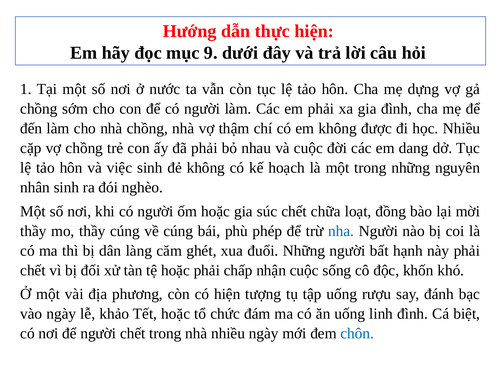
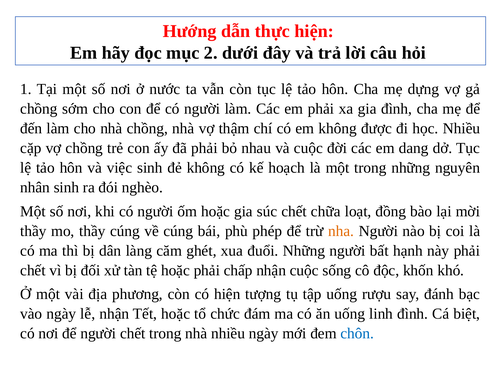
9: 9 -> 2 (211, 53)
nha colour: blue -> orange (341, 231)
lễ khảo: khảo -> nhận (114, 314)
